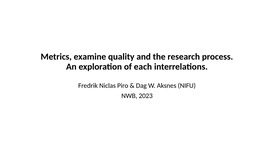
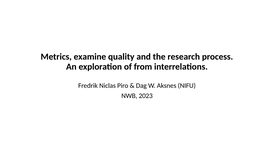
each: each -> from (143, 67)
